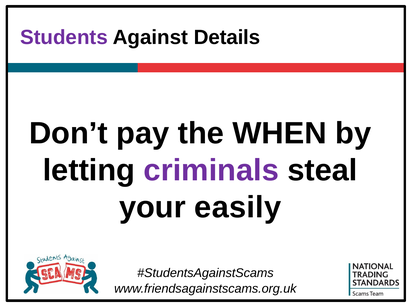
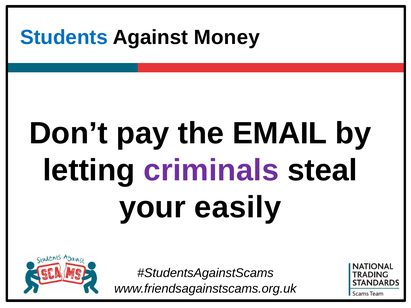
Students colour: purple -> blue (64, 37)
Details: Details -> Money (227, 37)
WHEN: WHEN -> EMAIL (280, 133)
